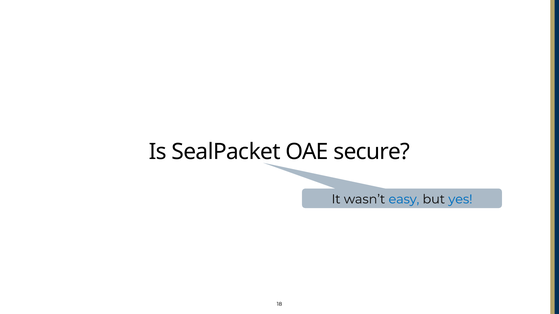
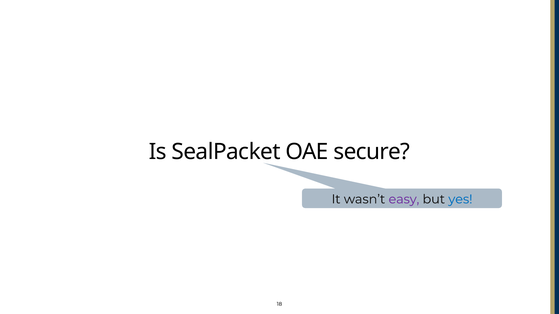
easy colour: blue -> purple (404, 199)
